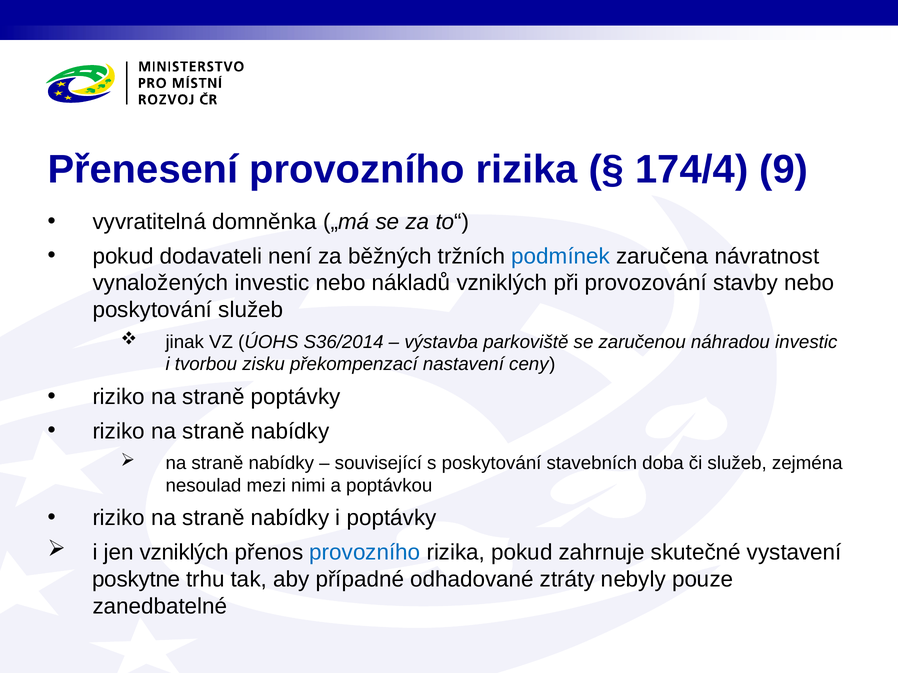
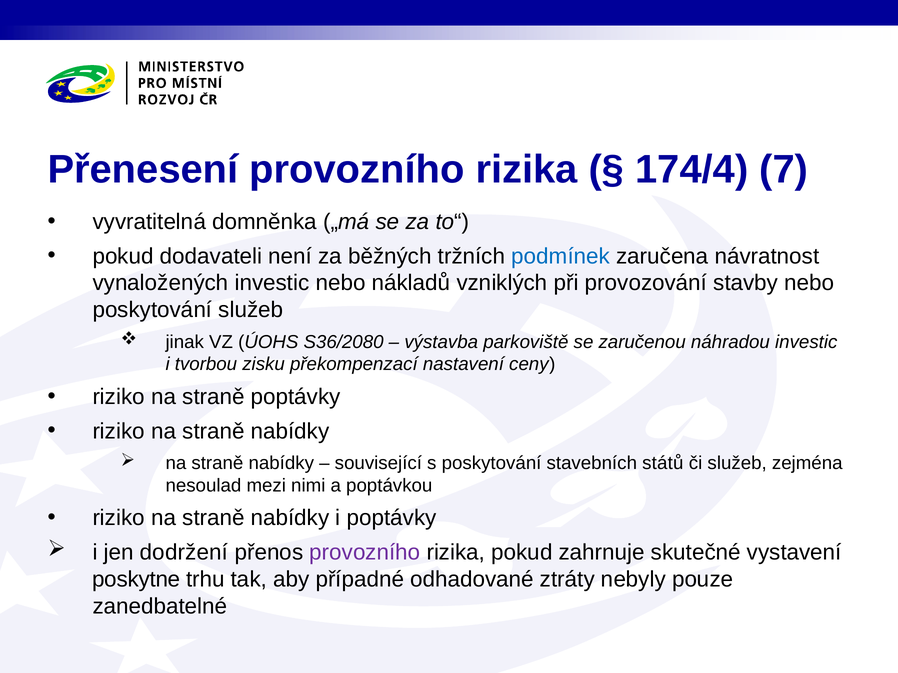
9: 9 -> 7 (784, 170)
S36/2014: S36/2014 -> S36/2080 (344, 342)
doba: doba -> států (663, 463)
jen vzniklých: vzniklých -> dodržení (184, 553)
provozního colour: blue -> purple (365, 553)
